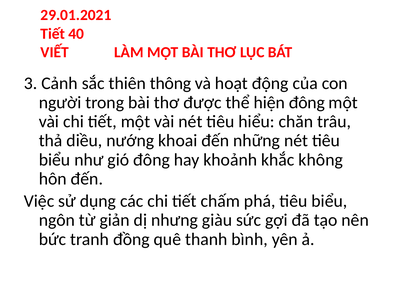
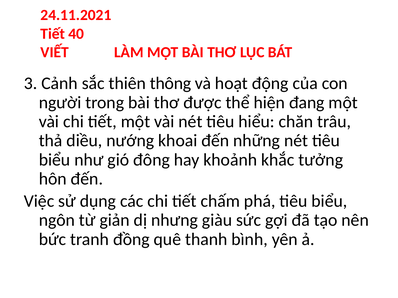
29.01.2021: 29.01.2021 -> 24.11.2021 (76, 15)
hiện đông: đông -> đang (307, 103)
không: không -> tưởng (321, 160)
